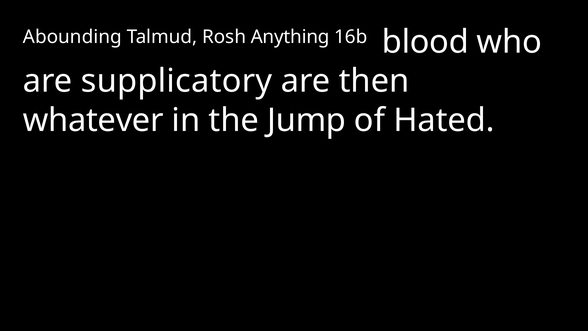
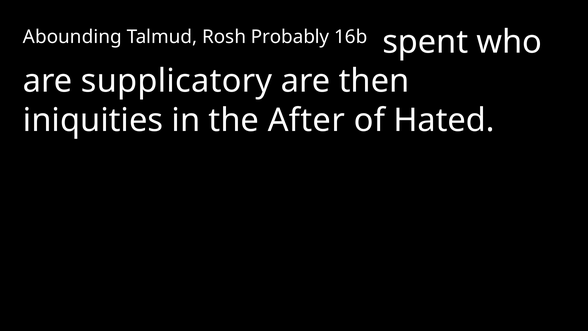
Anything: Anything -> Probably (290, 37)
blood: blood -> spent (425, 42)
whatever: whatever -> iniquities (93, 120)
Jump: Jump -> After (306, 120)
